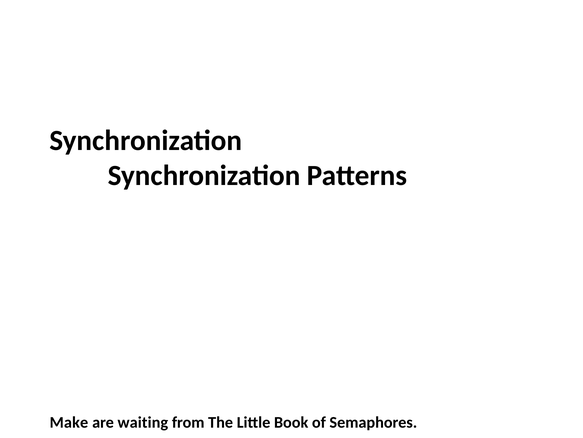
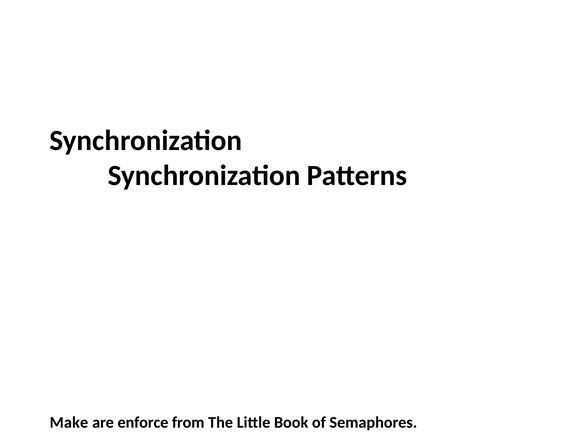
waiting: waiting -> enforce (143, 422)
